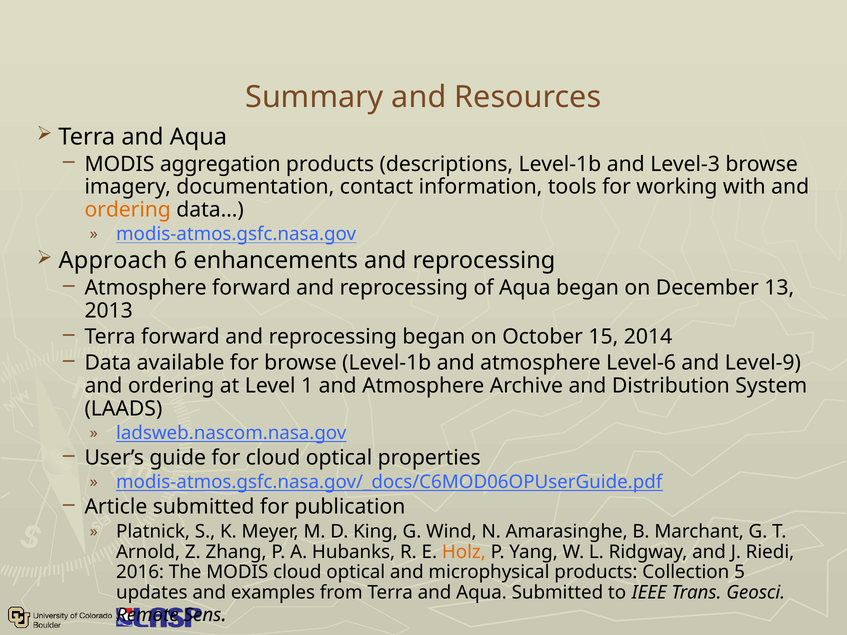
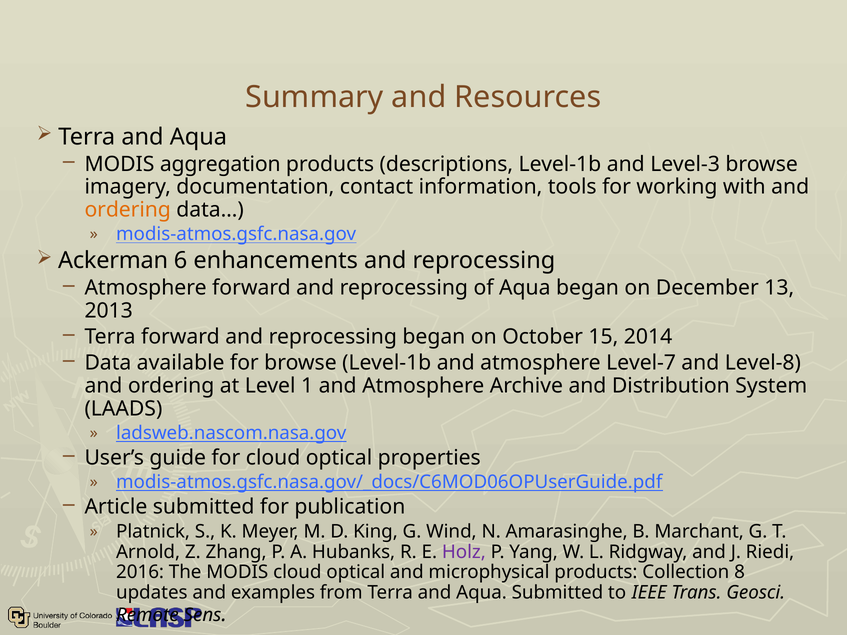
Approach: Approach -> Ackerman (113, 261)
Level-6: Level-6 -> Level-7 (641, 363)
Level-9: Level-9 -> Level-8 (763, 363)
Holz colour: orange -> purple (464, 552)
5: 5 -> 8 (740, 572)
